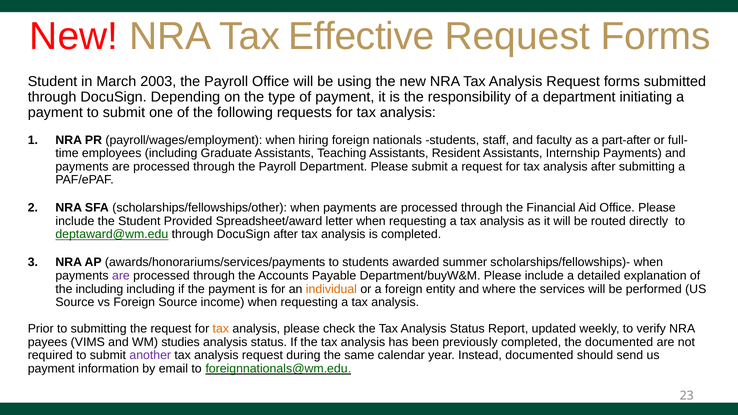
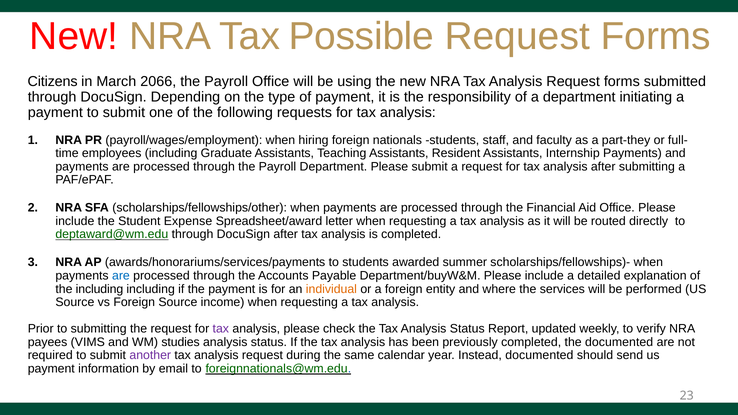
Effective: Effective -> Possible (361, 36)
Student: Student -> Citizens (53, 82)
2003: 2003 -> 2066 (158, 82)
part-after: part-after -> part-they (626, 140)
Provided: Provided -> Expense (188, 221)
are colour: purple -> blue (121, 276)
tax colour: orange -> purple (221, 329)
